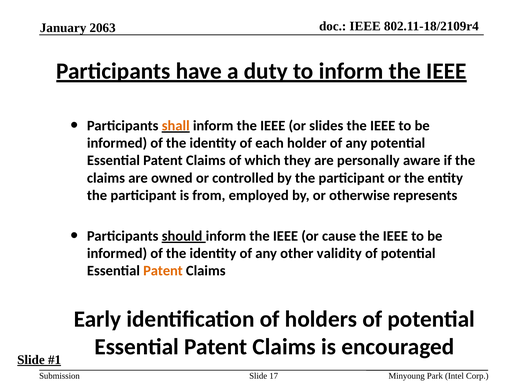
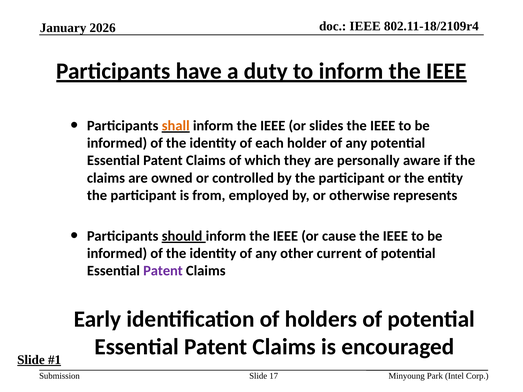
2063: 2063 -> 2026 (103, 28)
validity: validity -> current (339, 254)
Patent colour: orange -> purple (163, 271)
